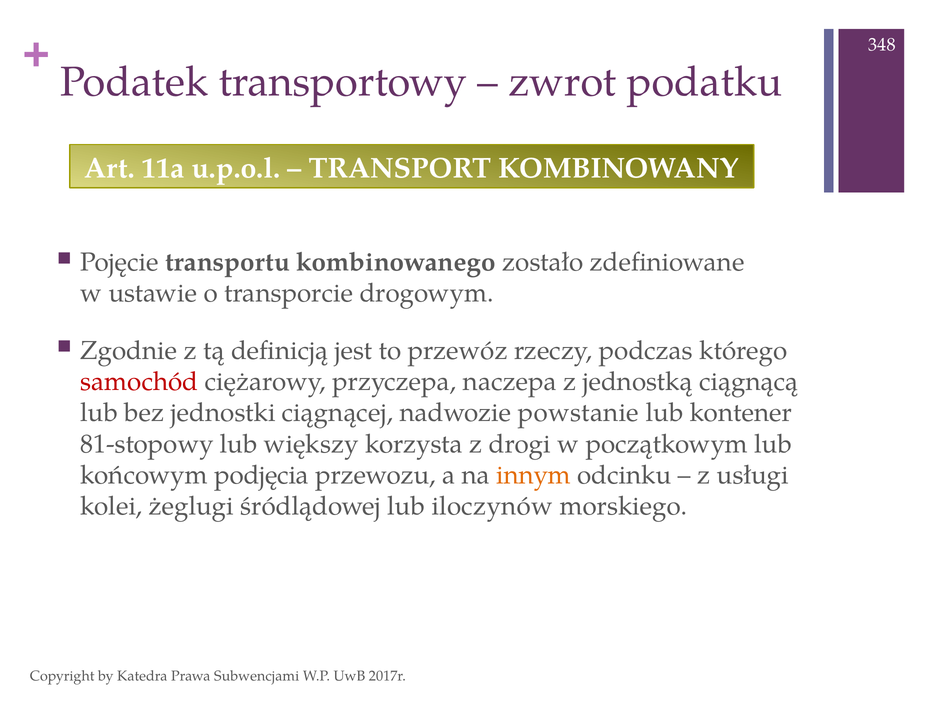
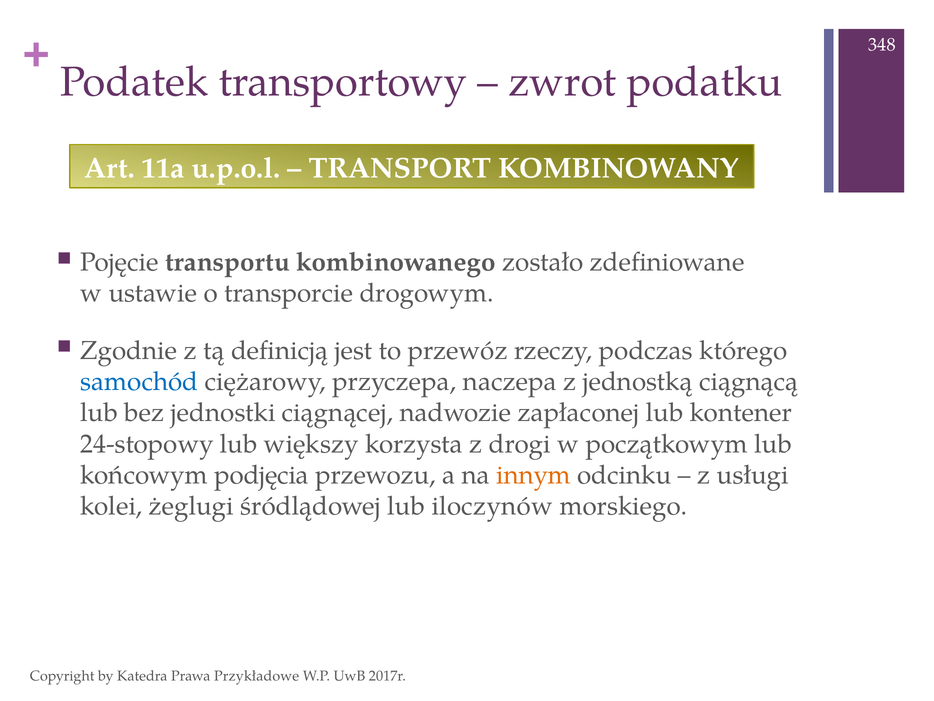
samochód colour: red -> blue (139, 381)
powstanie: powstanie -> zapłaconej (579, 413)
81-stopowy: 81-stopowy -> 24-stopowy (147, 444)
Subwencjami: Subwencjami -> Przykładowe (257, 676)
